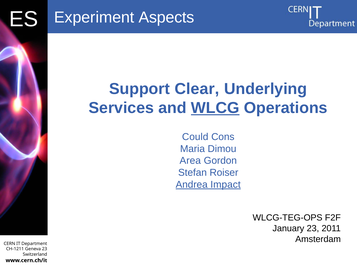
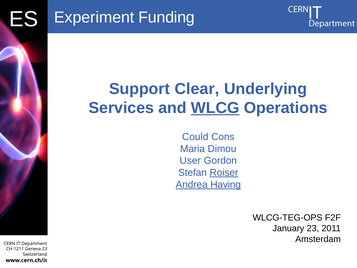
Aspects: Aspects -> Funding (167, 17)
Area: Area -> User (190, 160)
Roiser underline: none -> present (224, 172)
Impact: Impact -> Having (226, 184)
